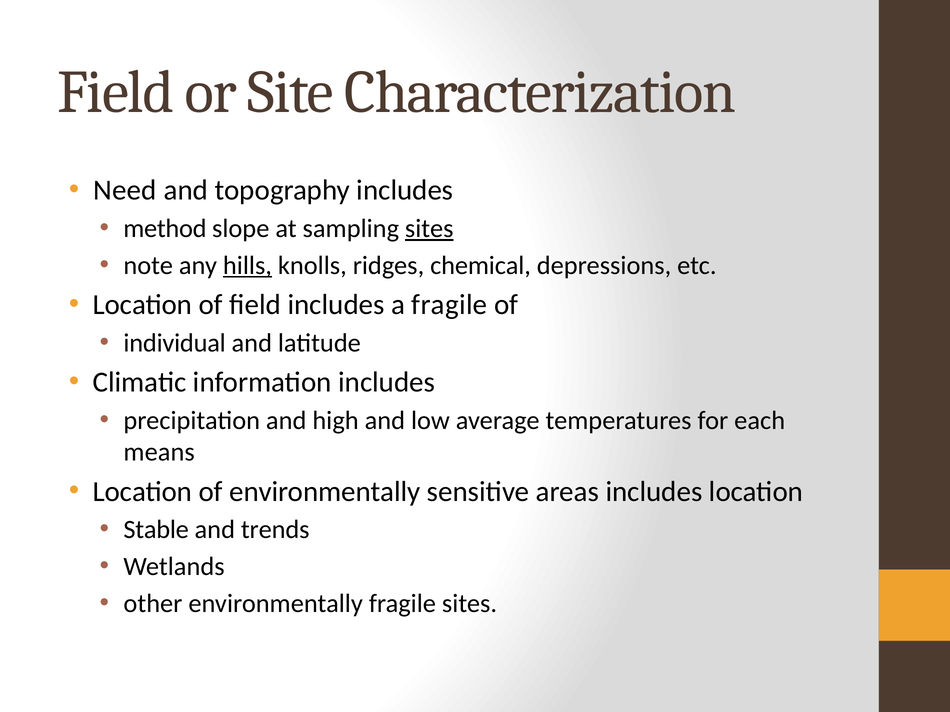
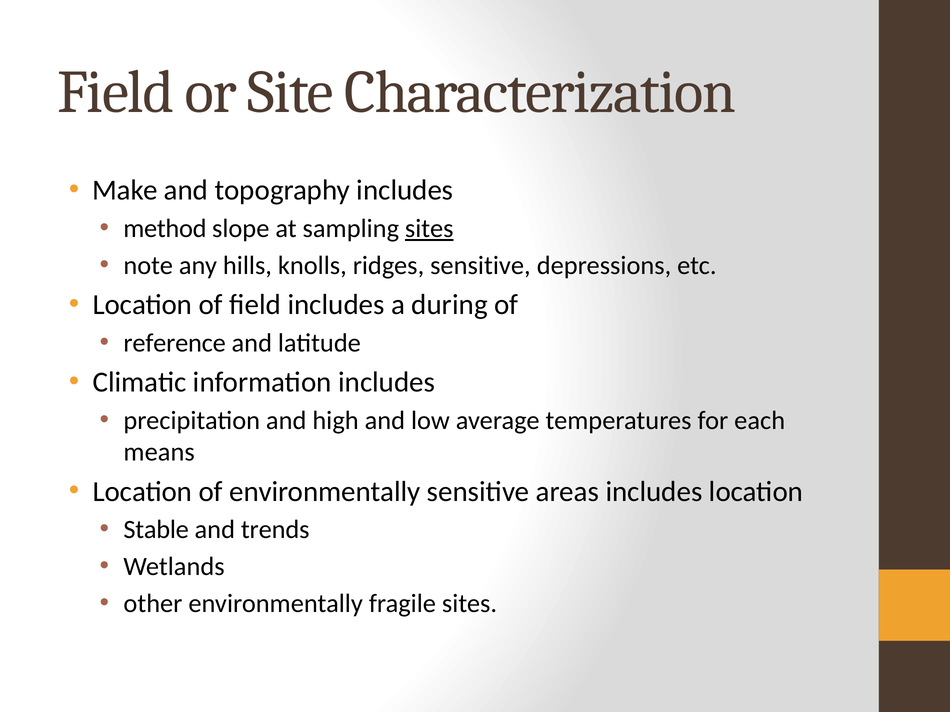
Need: Need -> Make (125, 190)
hills underline: present -> none (247, 266)
ridges chemical: chemical -> sensitive (480, 266)
a fragile: fragile -> during (450, 305)
individual: individual -> reference (175, 343)
